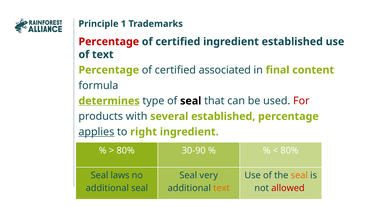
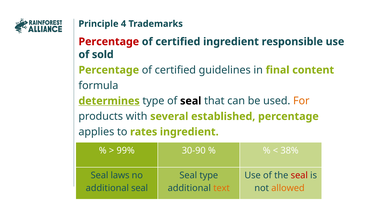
1: 1 -> 4 (123, 24)
ingredient established: established -> responsible (292, 42)
of text: text -> sold (103, 54)
associated: associated -> guidelines (225, 70)
For colour: red -> orange (301, 101)
applies underline: present -> none (96, 132)
right: right -> rates (144, 132)
80%: 80% -> 99% (126, 150)
80%: 80% -> 38% (290, 150)
Seal very: very -> type (209, 175)
seal colour: orange -> red (299, 175)
allowed colour: red -> orange (288, 187)
